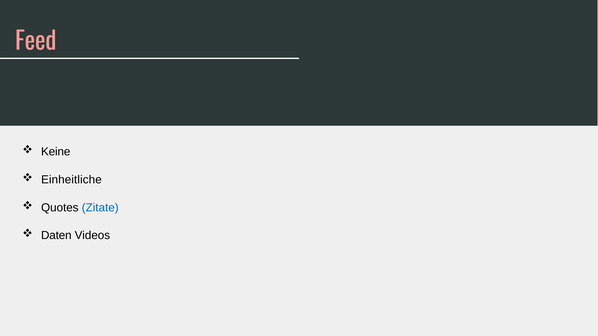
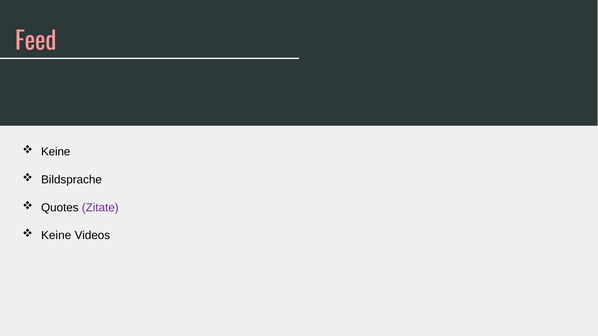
Einheitliche: Einheitliche -> Bildsprache (71, 180)
Zitate colour: blue -> purple (100, 208)
Daten: Daten -> Keine (56, 236)
